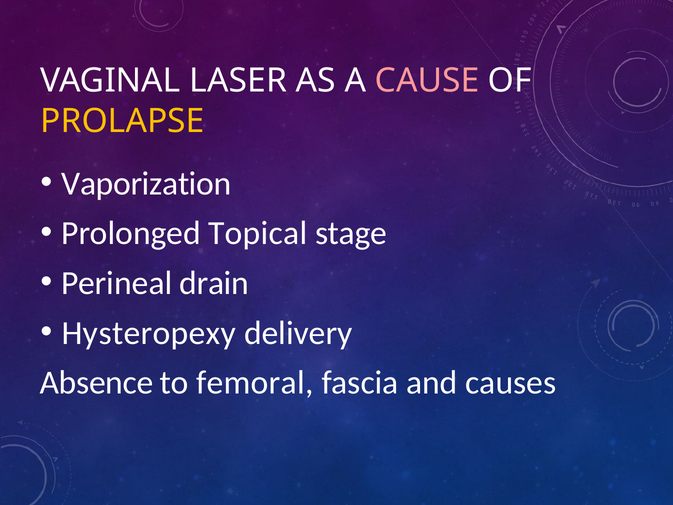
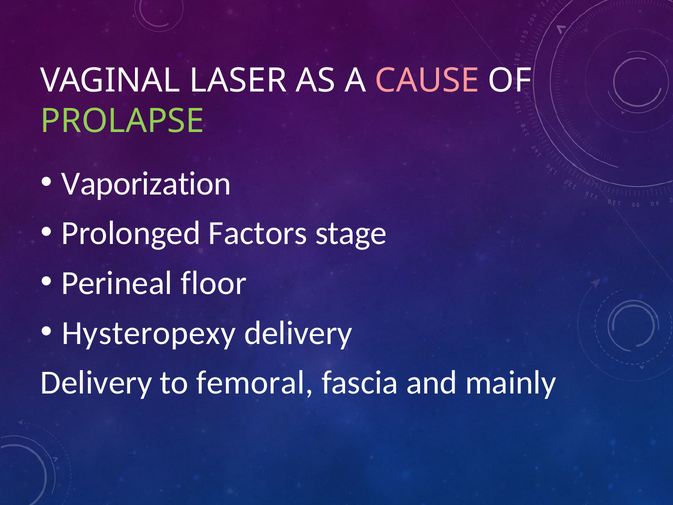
PROLAPSE colour: yellow -> light green (122, 121)
Topical: Topical -> Factors (258, 233)
drain: drain -> floor (214, 283)
Absence: Absence -> Delivery (96, 382)
causes: causes -> mainly (511, 382)
